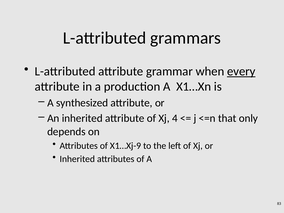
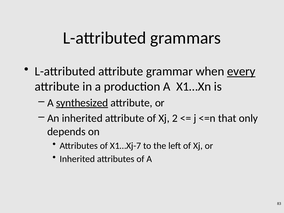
synthesized underline: none -> present (82, 103)
4: 4 -> 2 (175, 118)
X1…Xj-9: X1…Xj-9 -> X1…Xj-7 (125, 146)
